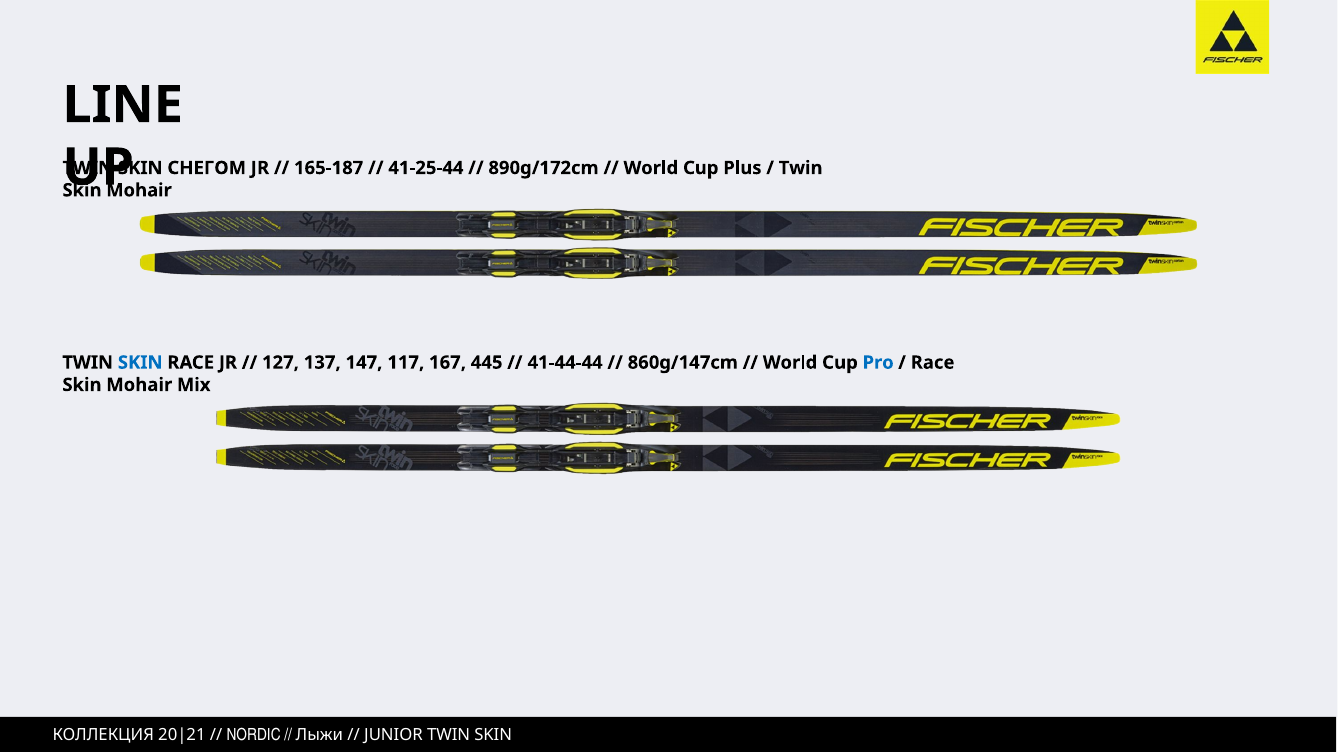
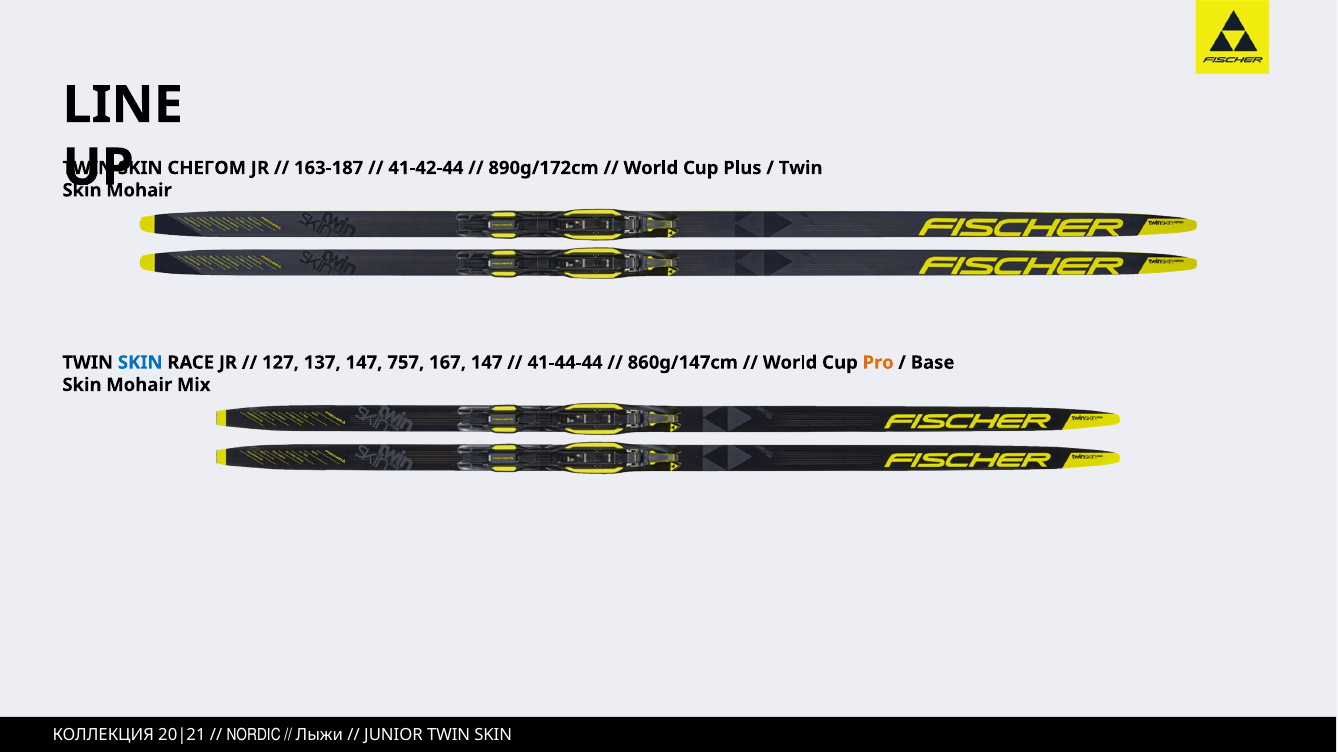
165-187: 165-187 -> 163-187 (329, 168)
41-25-44: 41-25-44 -> 41-42-44 (426, 168)
117: 117 -> 757 (406, 362)
167 445: 445 -> 147 (487, 362)
Pro colour: blue -> orange (878, 362)
Race: Race -> Base (933, 362)
